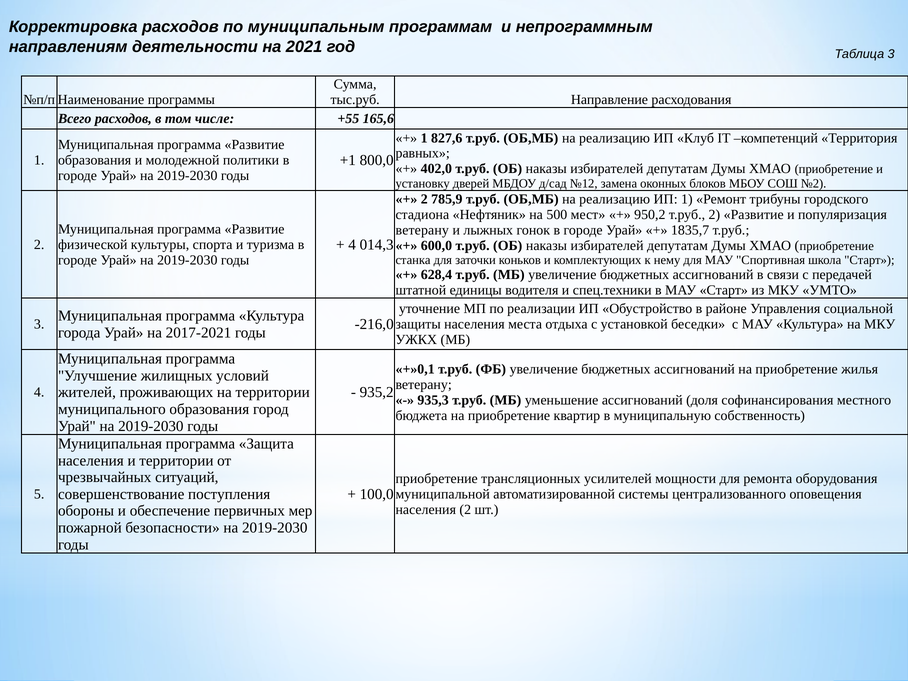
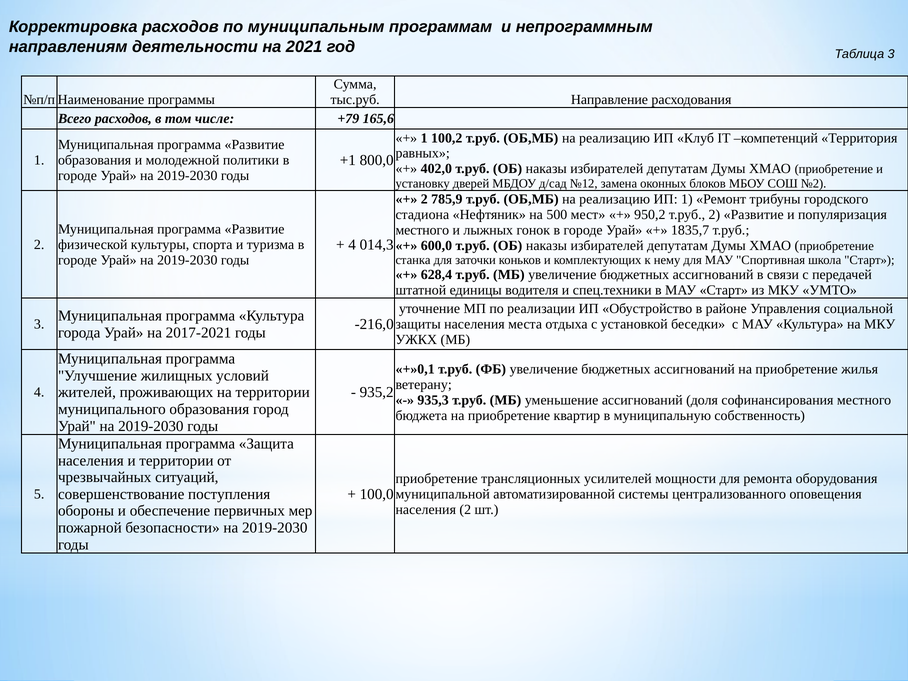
+55: +55 -> +79 (348, 119)
827,6: 827,6 -> 100,2 (447, 138)
ветерану: ветерану -> местного (422, 230)
